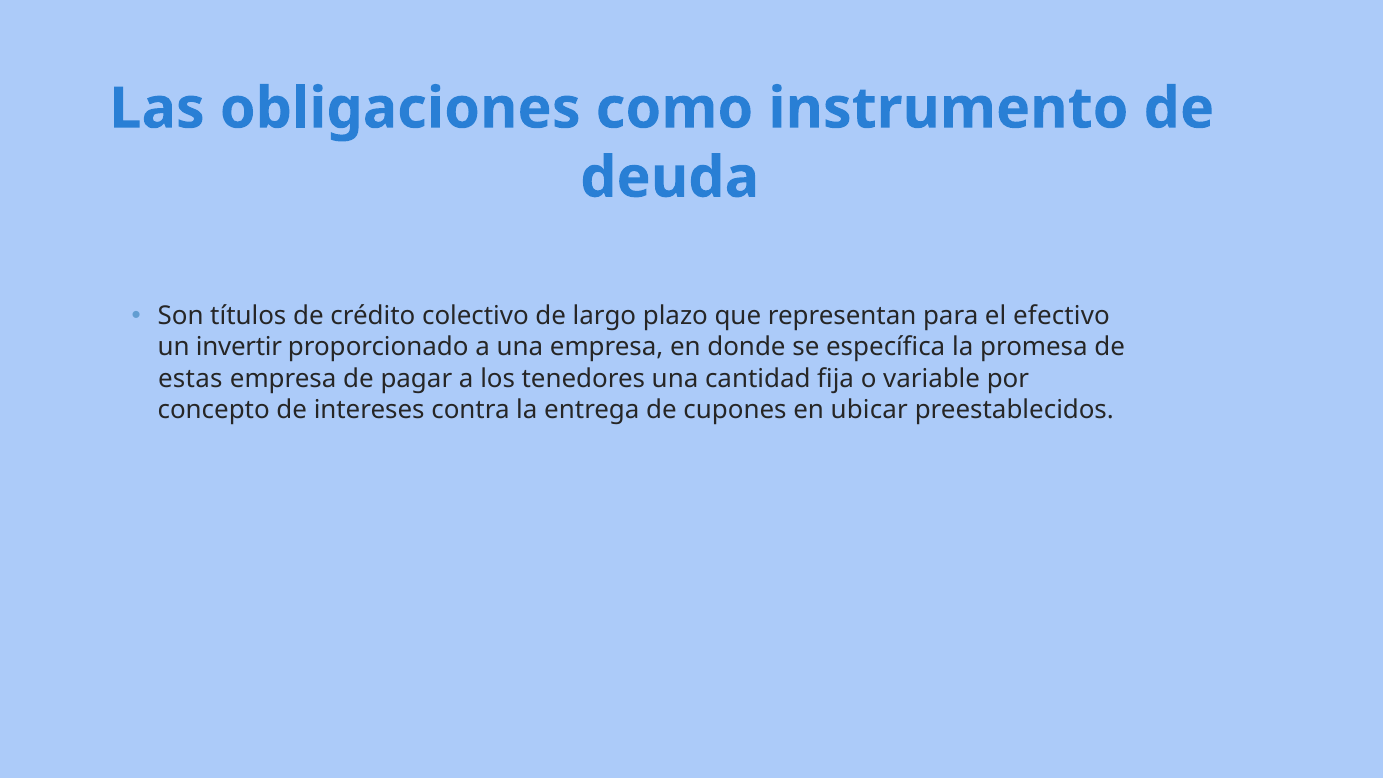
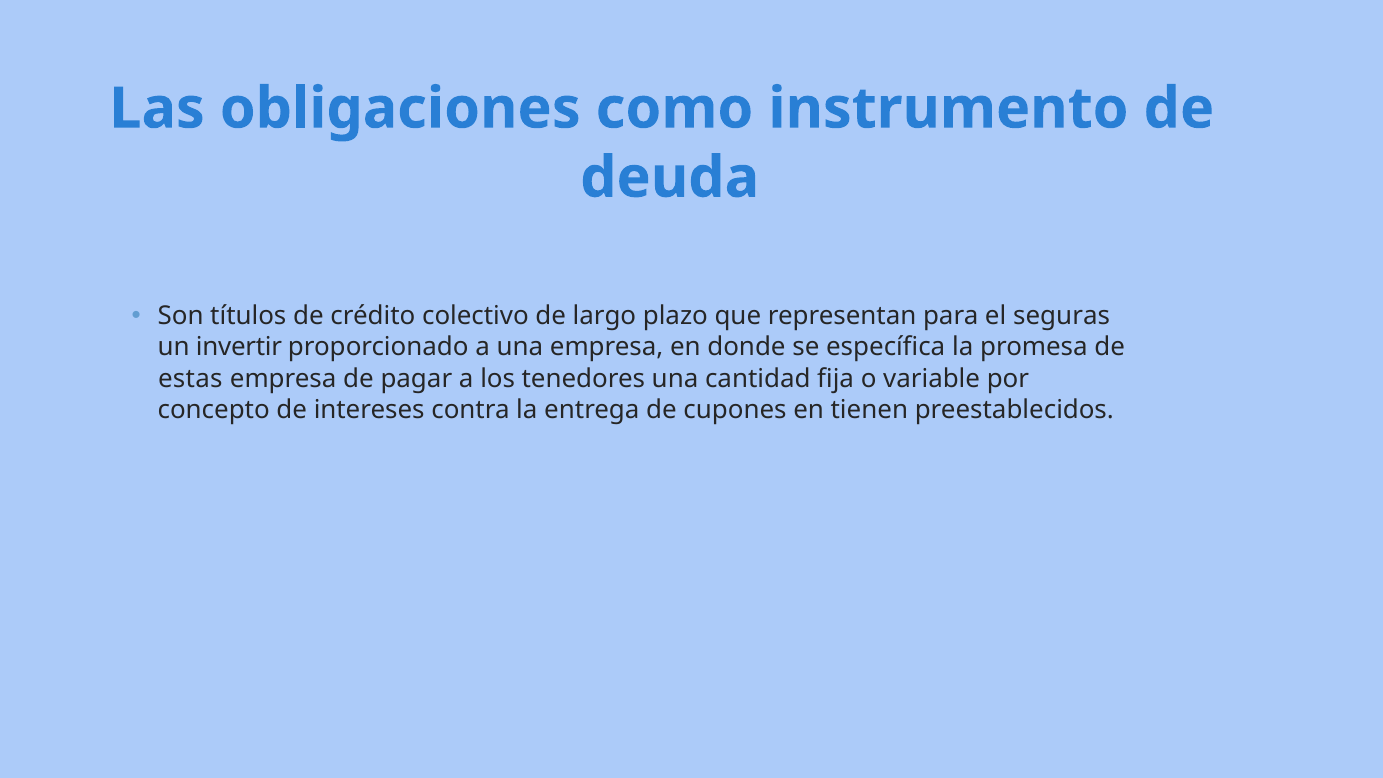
efectivo: efectivo -> seguras (1062, 316)
ubicar: ubicar -> tienen (869, 410)
